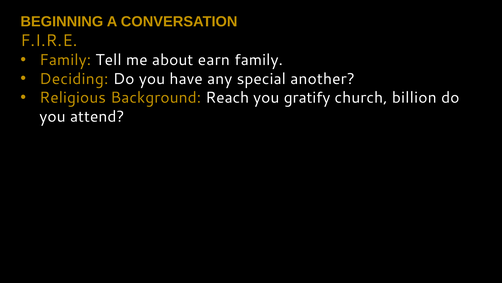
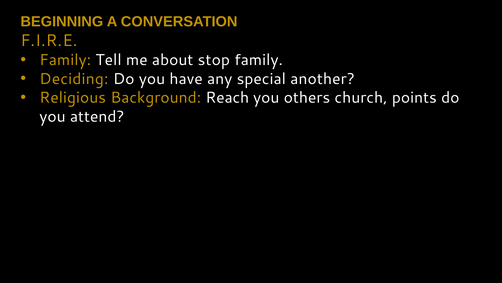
earn: earn -> stop (214, 60)
gratify: gratify -> others (307, 98)
billion: billion -> points (414, 98)
